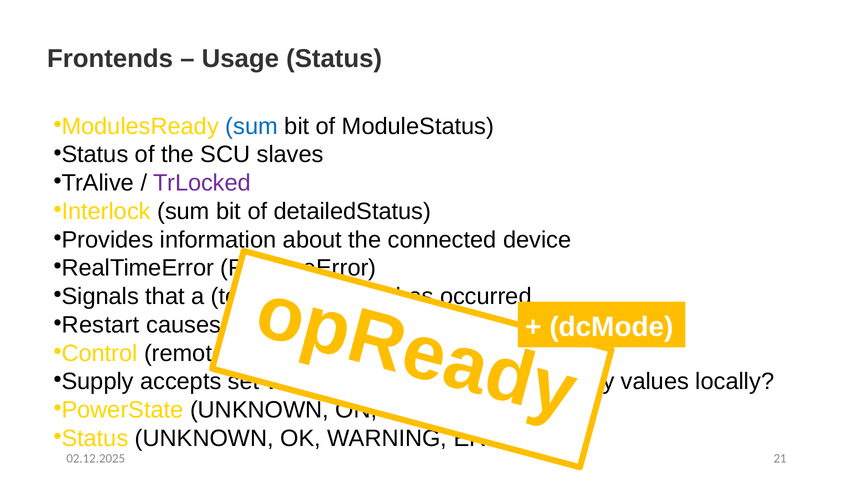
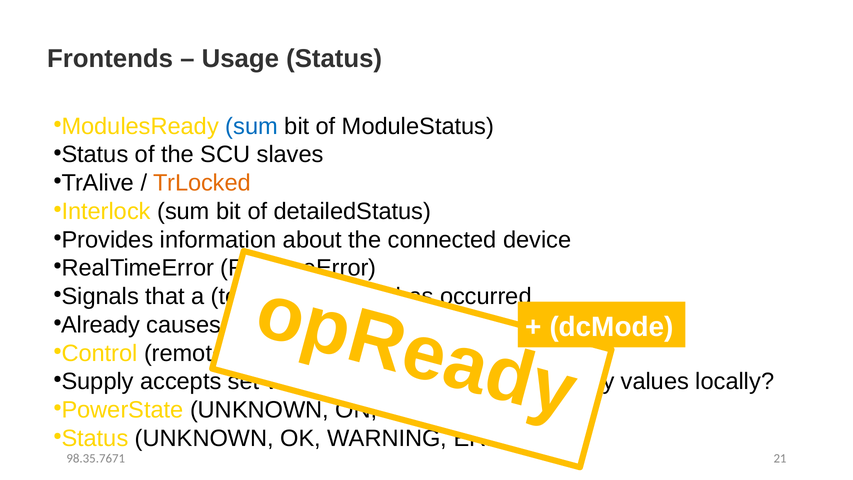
TrLocked colour: purple -> orange (202, 183)
Restart: Restart -> Already (101, 325)
02.12.2025: 02.12.2025 -> 98.35.7671 (96, 458)
